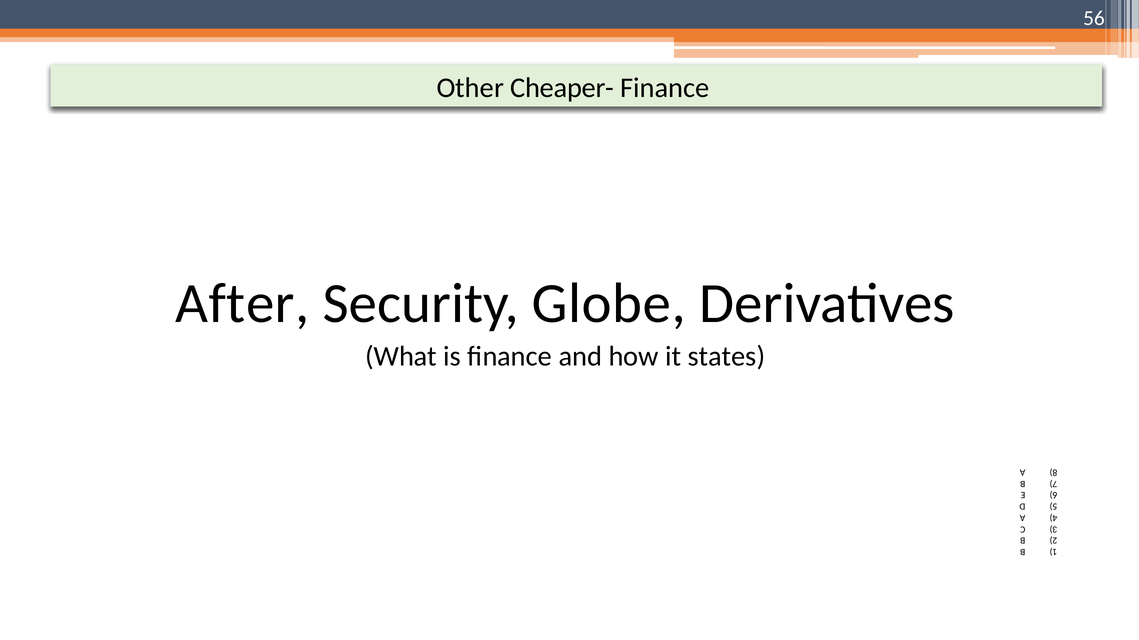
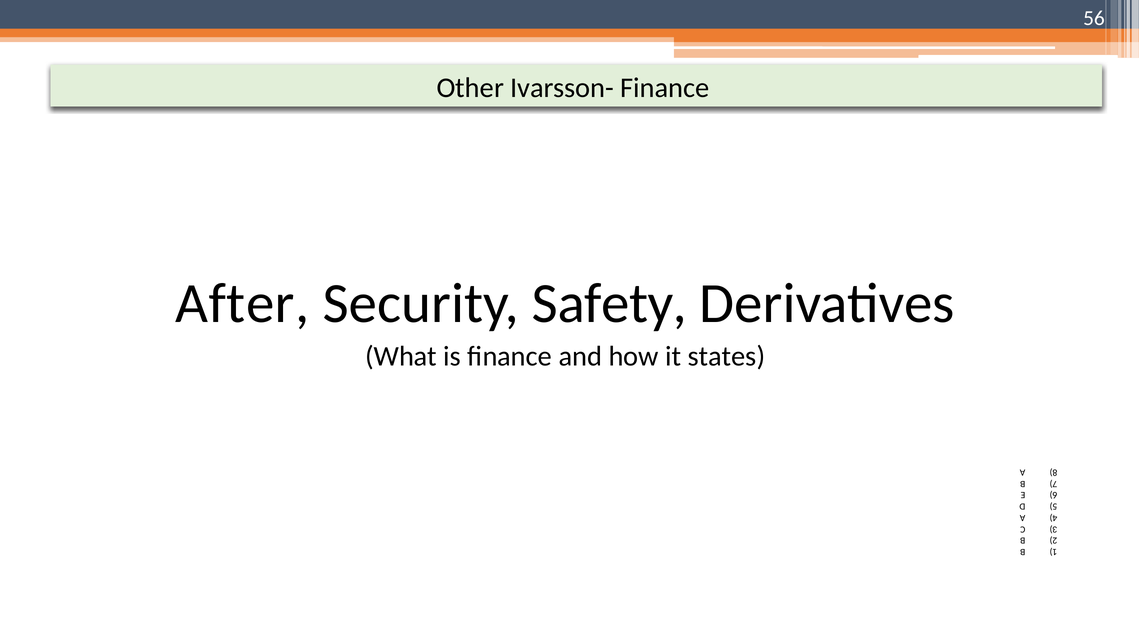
Cheaper-: Cheaper- -> Ivarsson- (562, 88)
Globe: Globe -> Safety (609, 304)
